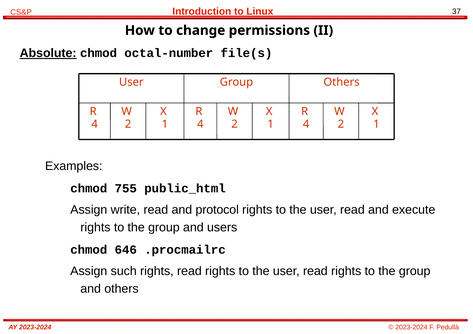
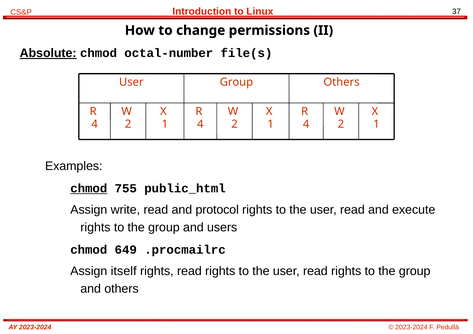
chmod underline: none -> present (89, 189)
646: 646 -> 649 (126, 250)
such: such -> itself (124, 272)
